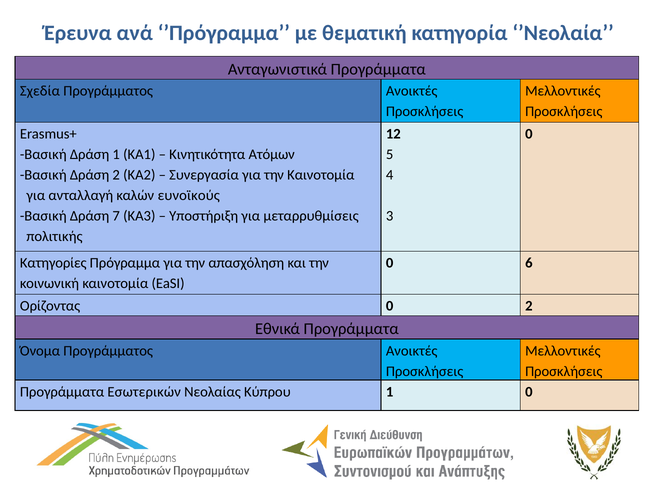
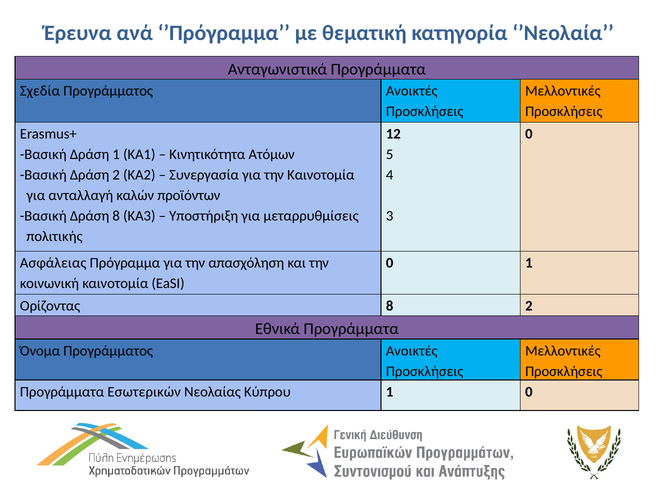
ευνοϊκούς: ευνοϊκούς -> προϊόντων (189, 196)
Δράση 7: 7 -> 8 (116, 216)
Κατηγορίες: Κατηγορίες -> Ασφάλειας (53, 263)
0 6: 6 -> 1 (529, 263)
Ορίζοντας 0: 0 -> 8 (390, 306)
